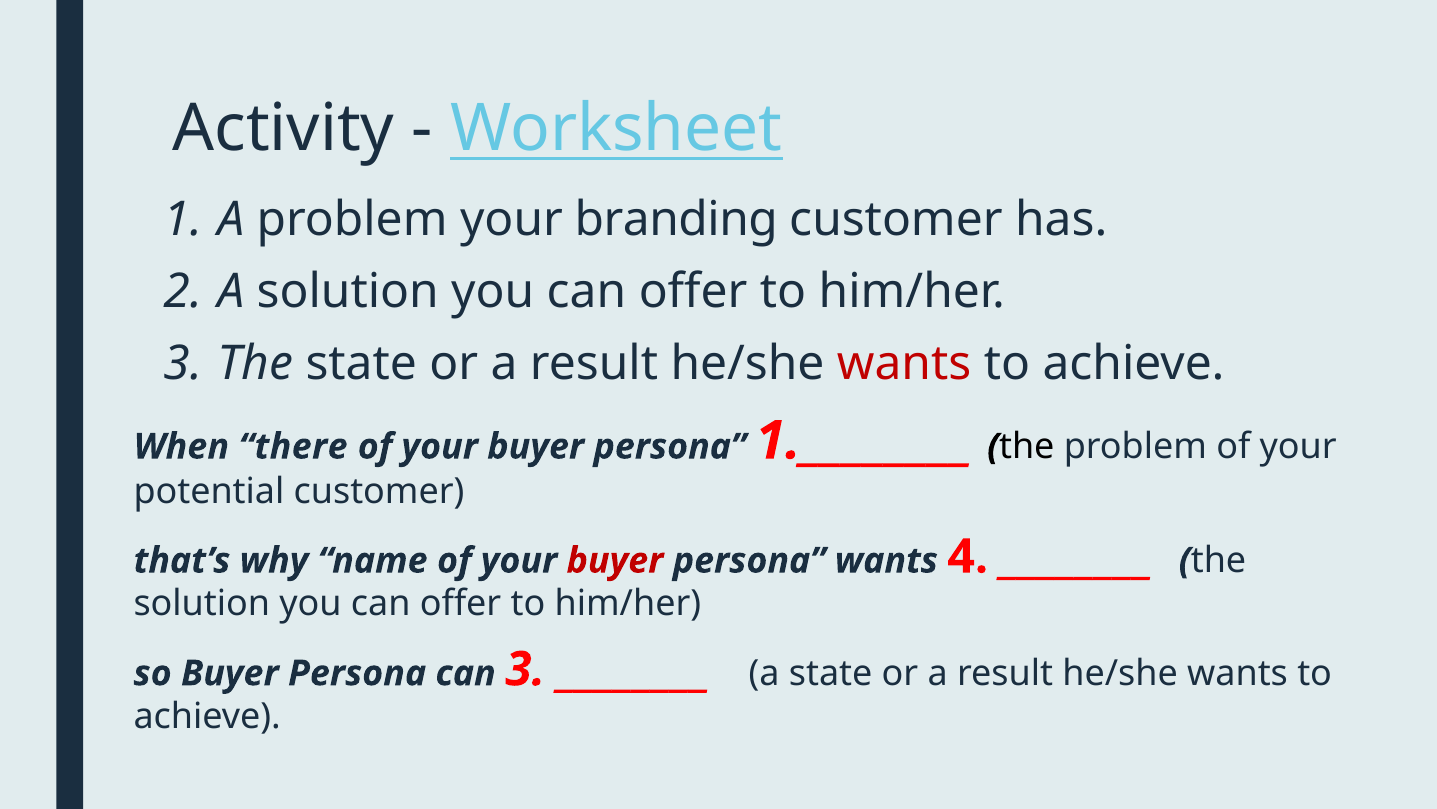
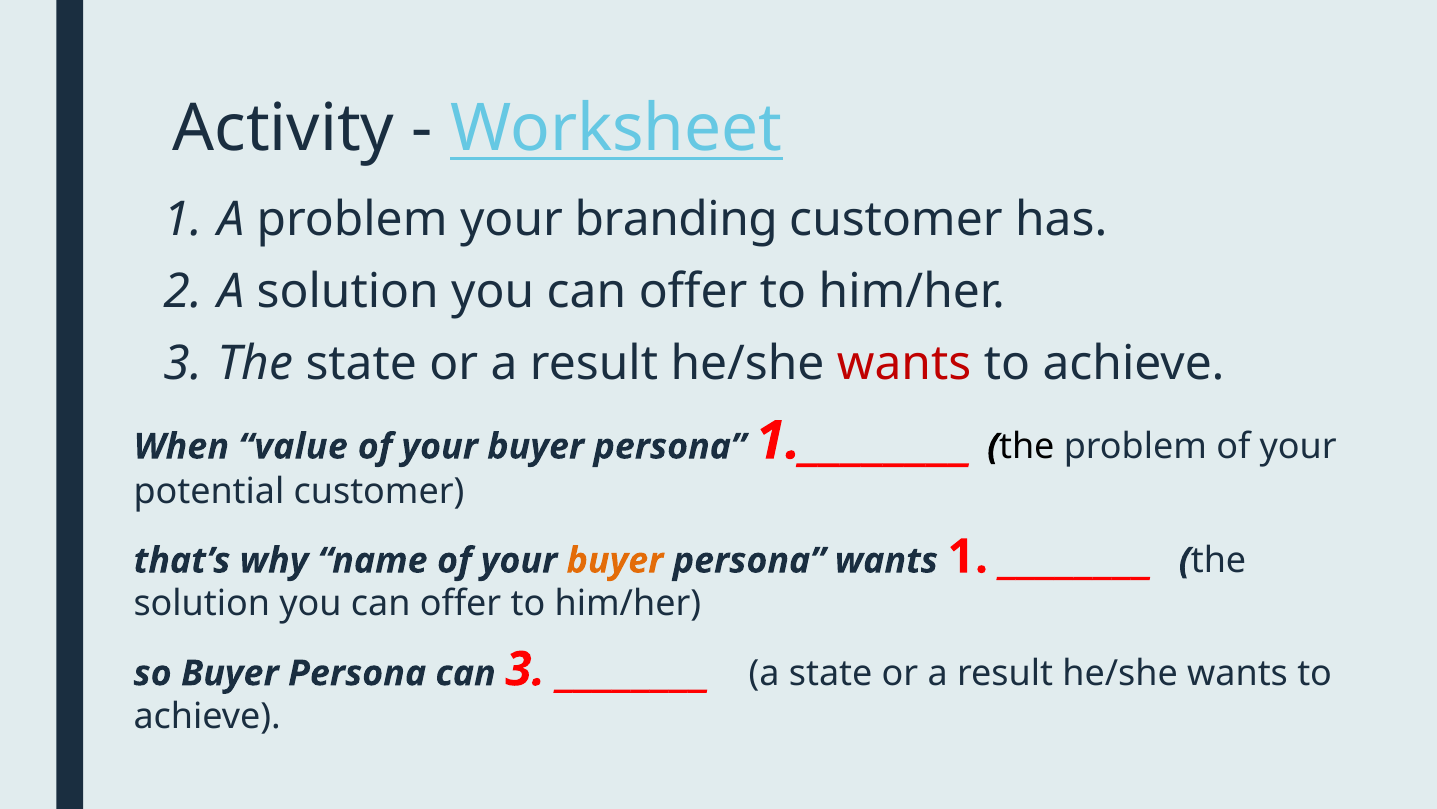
there: there -> value (293, 446)
buyer colour: red -> orange (615, 560)
wants 4: 4 -> 1 (968, 556)
